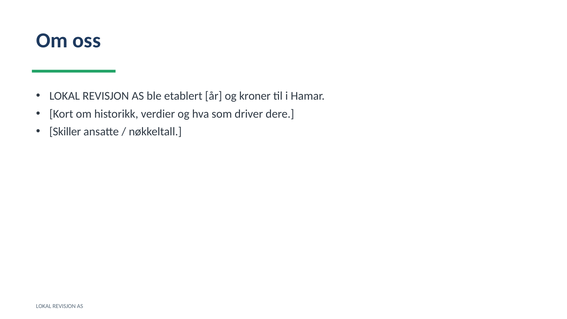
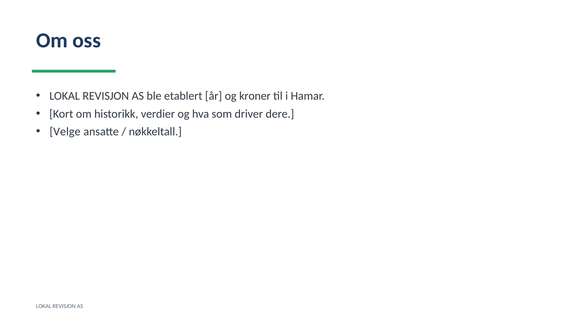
Skiller: Skiller -> Velge (65, 131)
